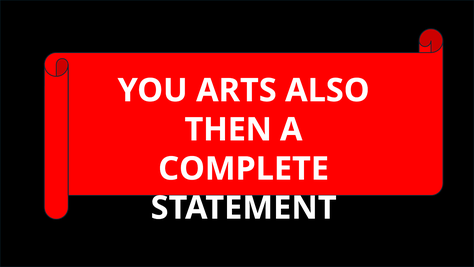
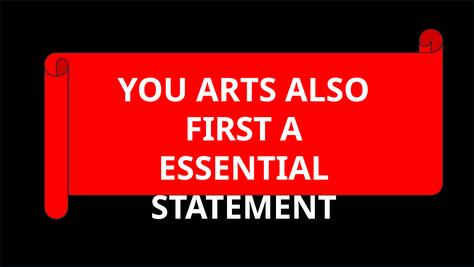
THEN: THEN -> FIRST (228, 129)
COMPLETE: COMPLETE -> ESSENTIAL (244, 169)
